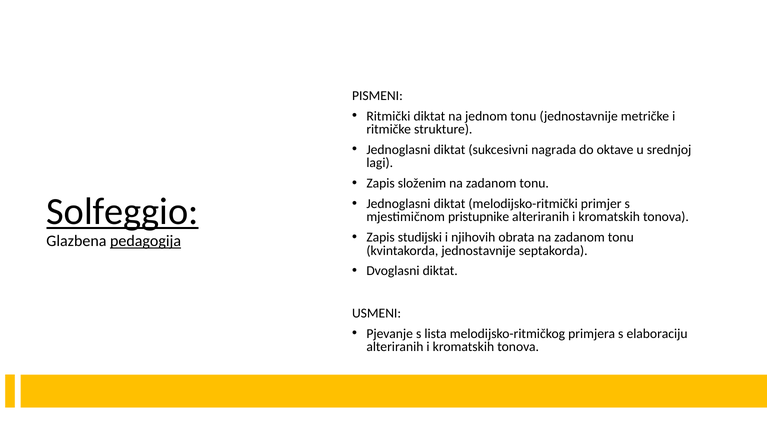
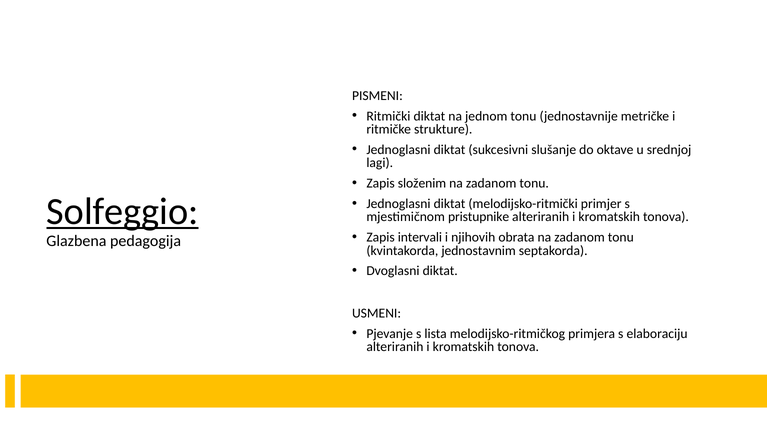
nagrada: nagrada -> slušanje (554, 149)
studijski: studijski -> intervali (420, 237)
pedagogija underline: present -> none (146, 241)
kvintakorda jednostavnije: jednostavnije -> jednostavnim (479, 250)
